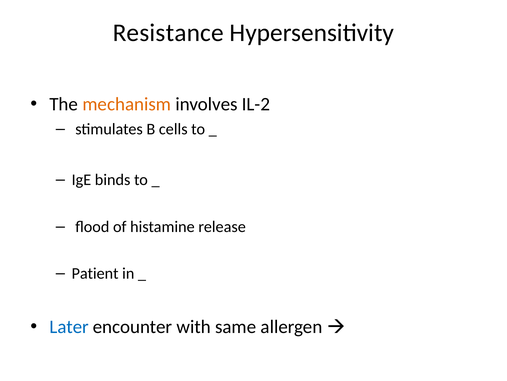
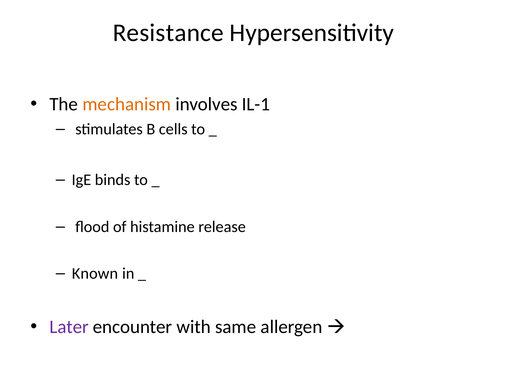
IL-2: IL-2 -> IL-1 (256, 104)
Patient: Patient -> Known (95, 273)
Later colour: blue -> purple (69, 326)
